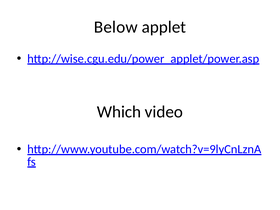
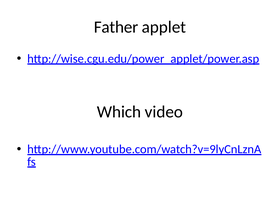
Below: Below -> Father (116, 27)
